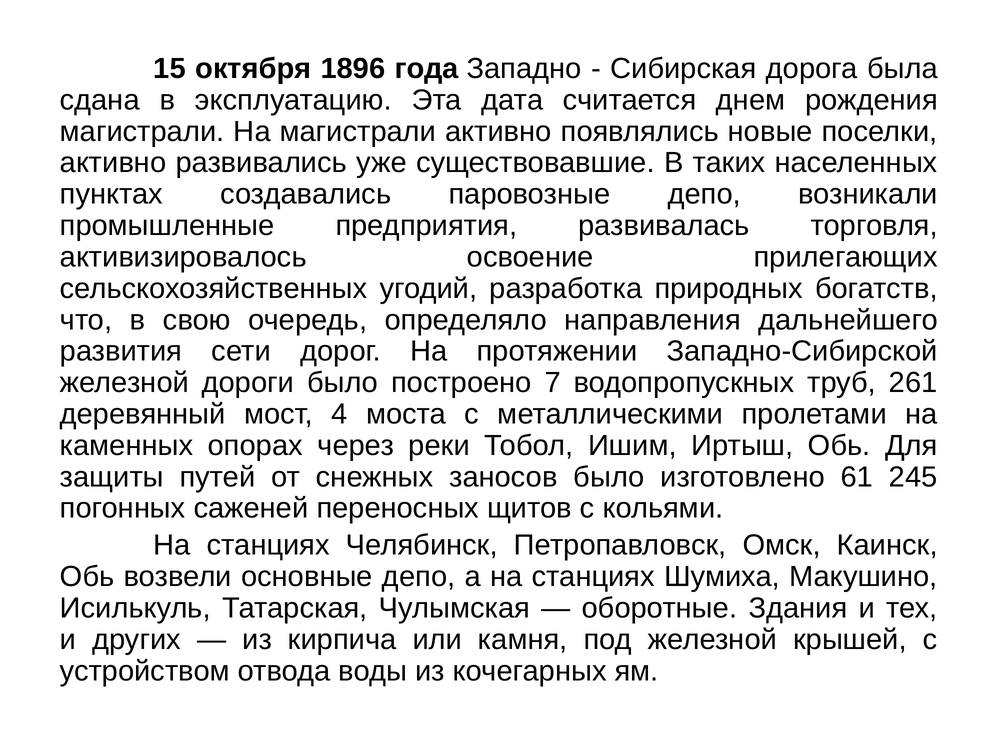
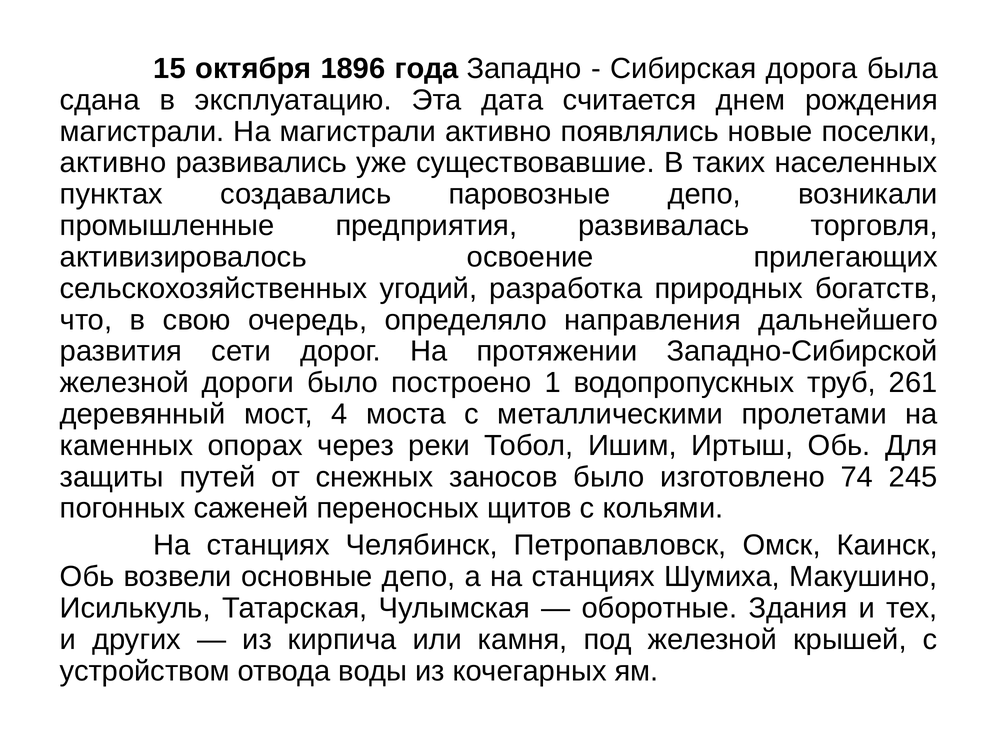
7: 7 -> 1 (553, 383)
61: 61 -> 74 (857, 477)
